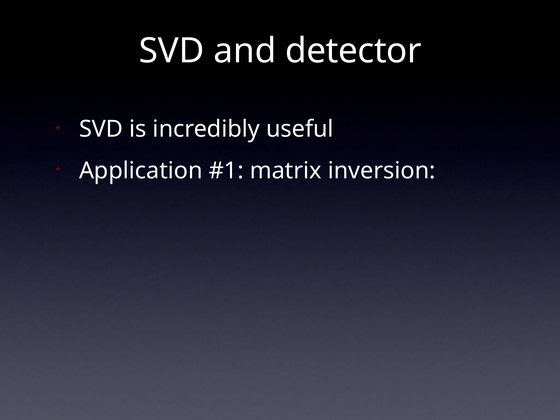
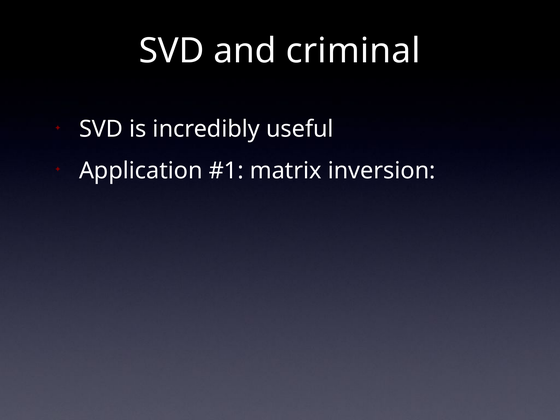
detector: detector -> criminal (353, 51)
